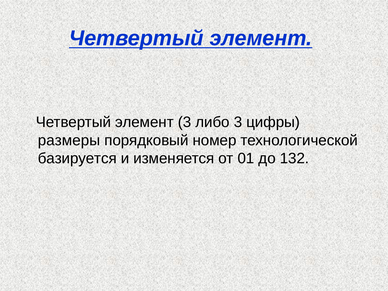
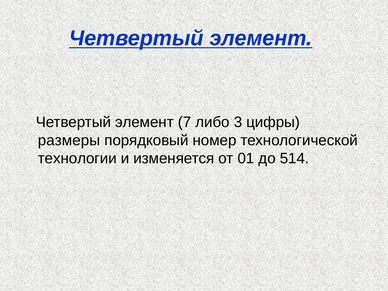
элемент 3: 3 -> 7 (185, 122)
базируется: базируется -> технологии (77, 158)
132: 132 -> 514 (294, 158)
